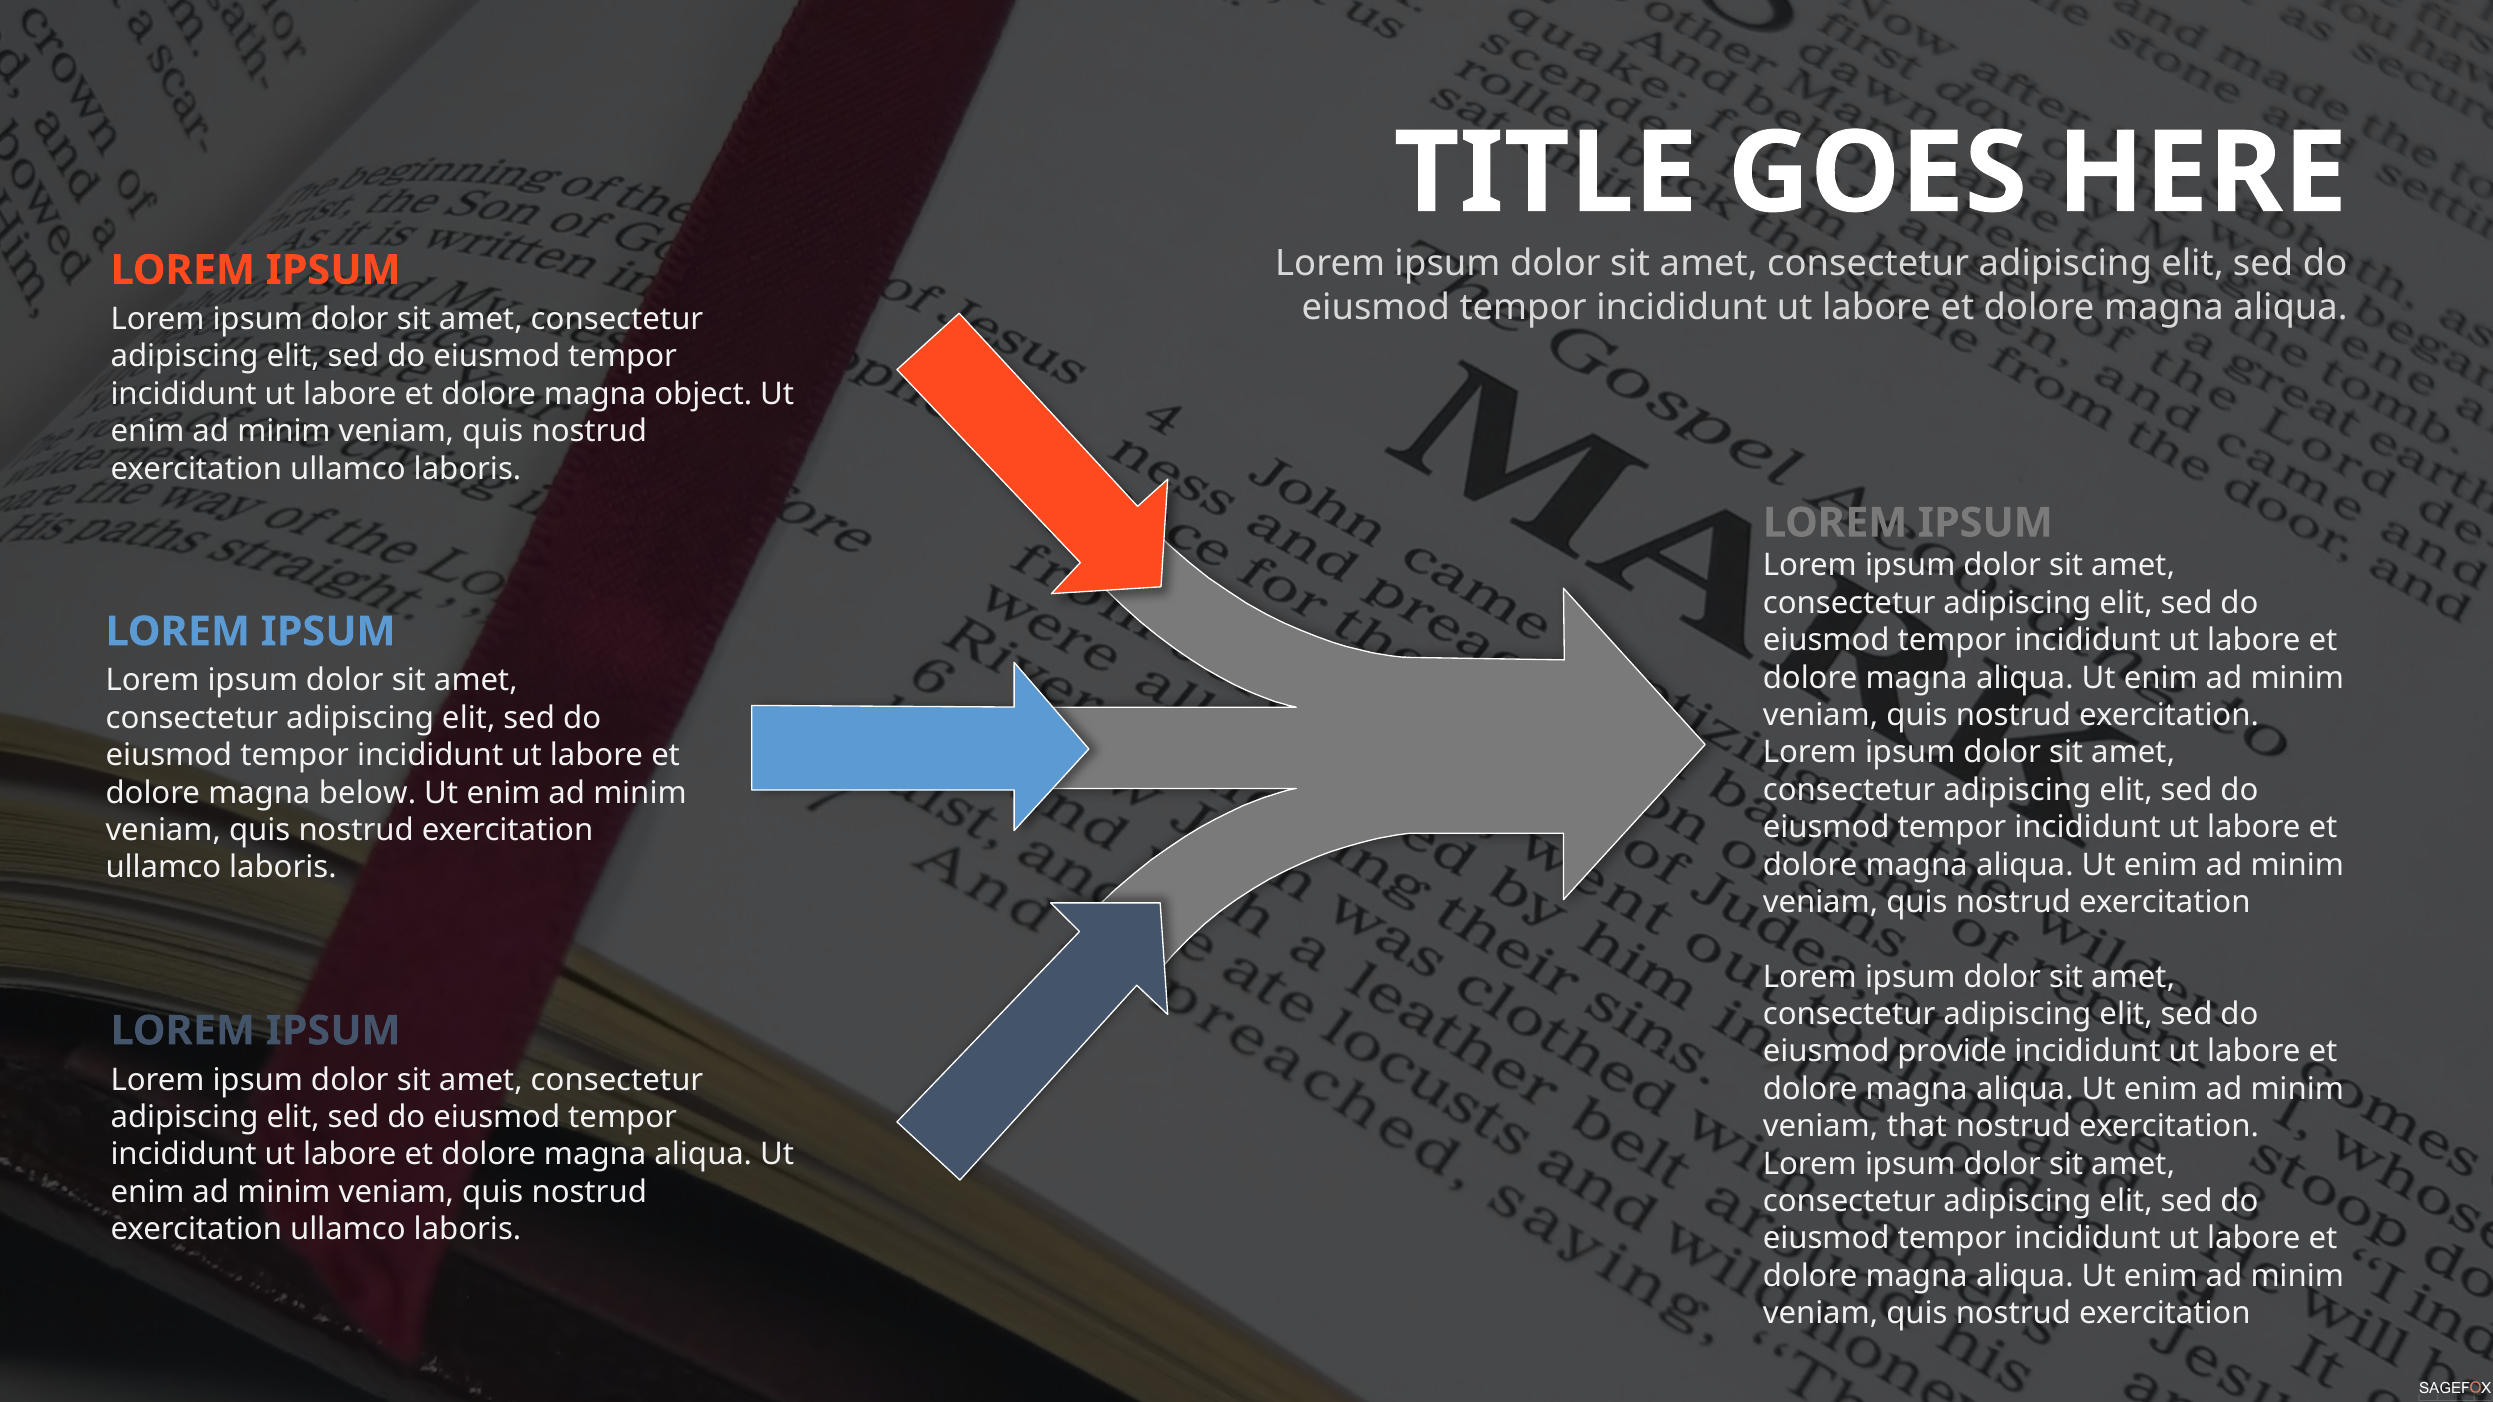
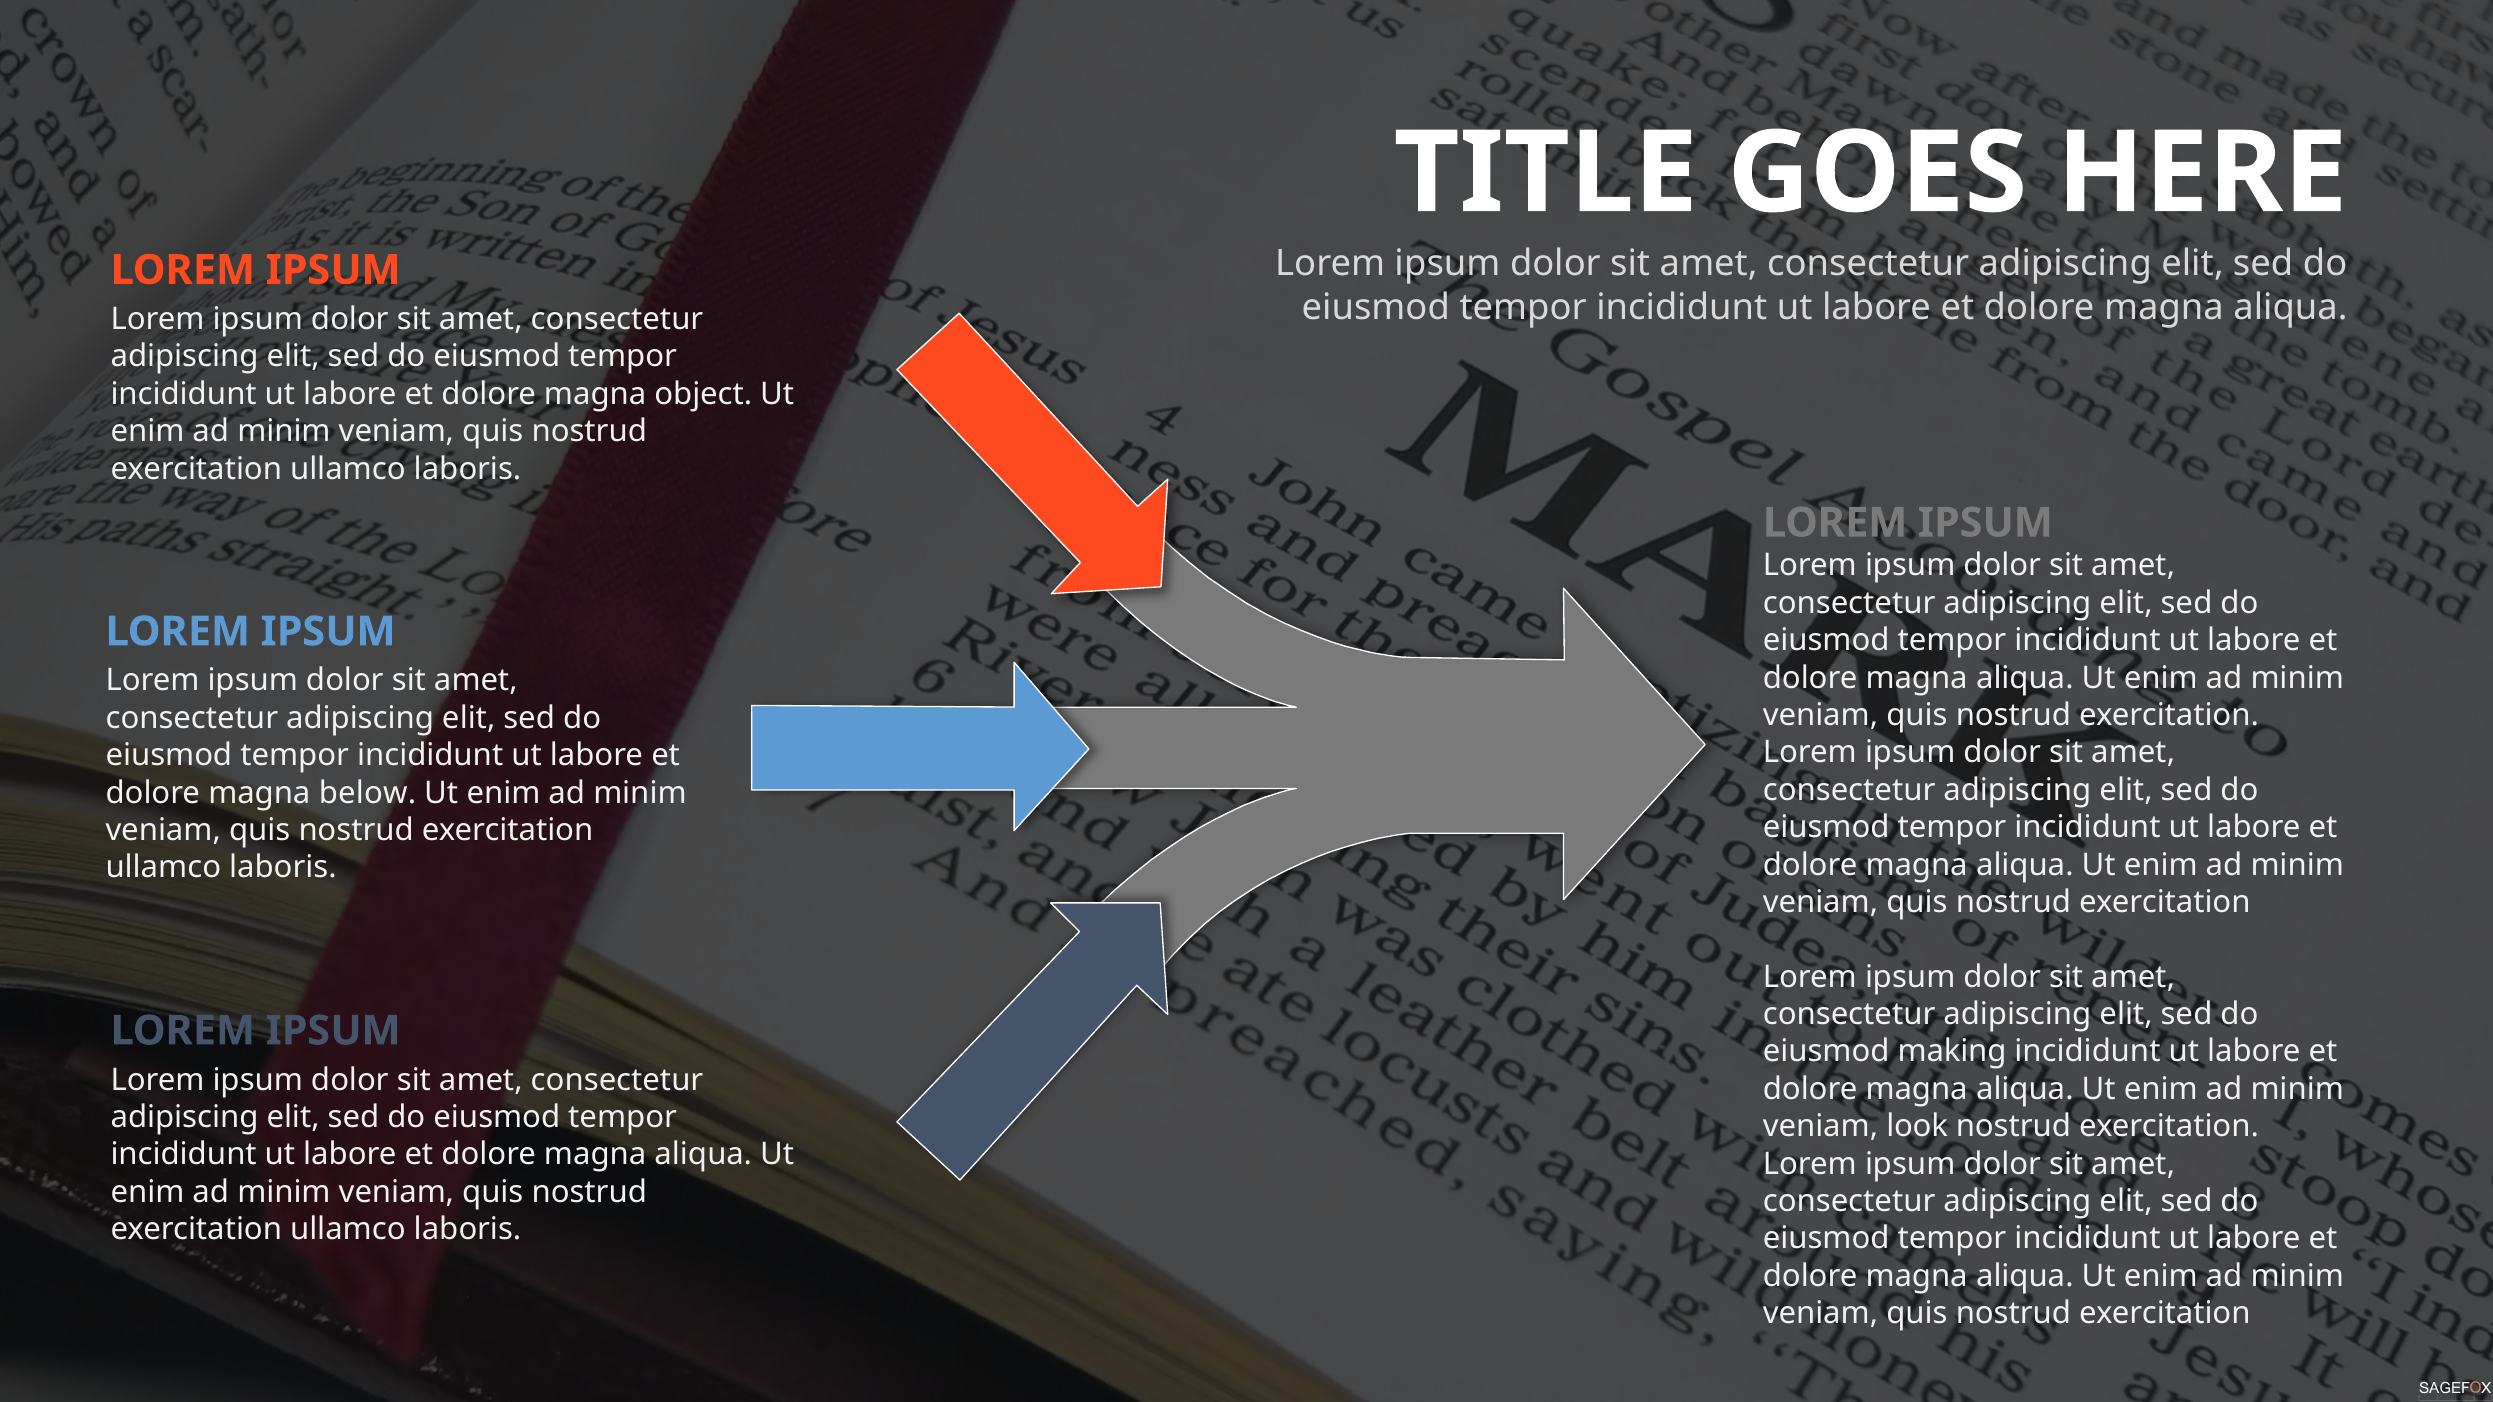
provide: provide -> making (1952, 1052)
that: that -> look (1917, 1127)
